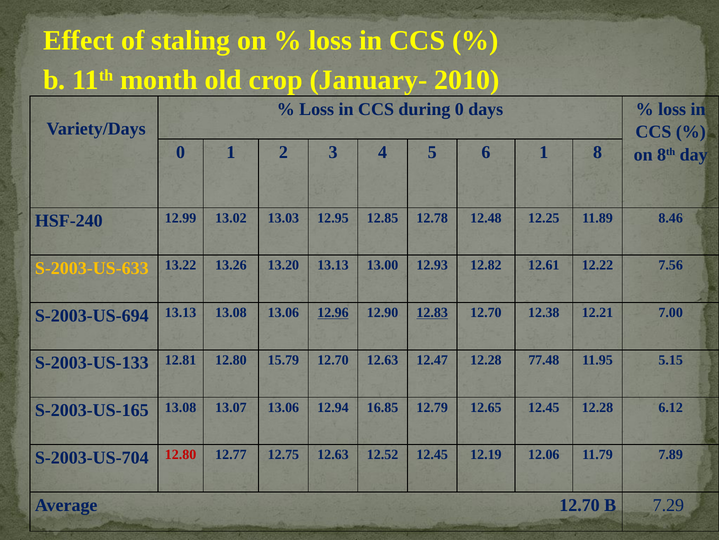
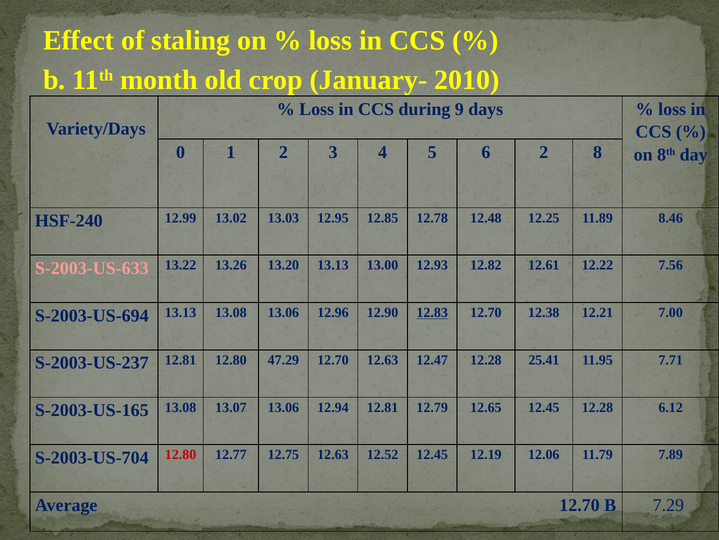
during 0: 0 -> 9 (459, 109)
6 1: 1 -> 2 (544, 152)
S-2003-US-633 colour: yellow -> pink (92, 268)
12.96 underline: present -> none (333, 312)
S-2003-US-133: S-2003-US-133 -> S-2003-US-237 (92, 363)
15.79: 15.79 -> 47.29 (283, 360)
77.48: 77.48 -> 25.41 (544, 360)
5.15: 5.15 -> 7.71 (671, 360)
12.94 16.85: 16.85 -> 12.81 (383, 407)
